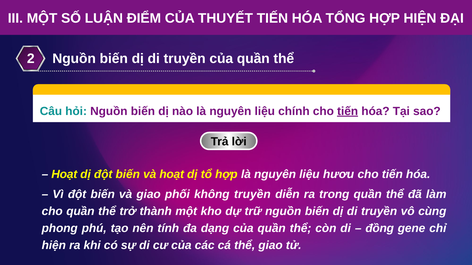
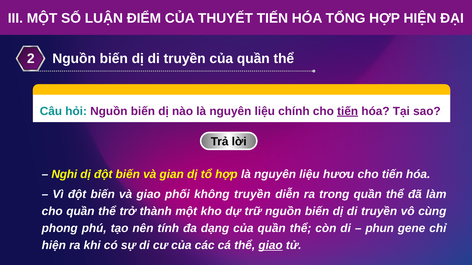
Hoạt: Hoạt -> Nghi (64, 175)
và hoạt: hoạt -> gian (172, 175)
đồng: đồng -> phun (380, 229)
giao underline: none -> present (271, 246)
